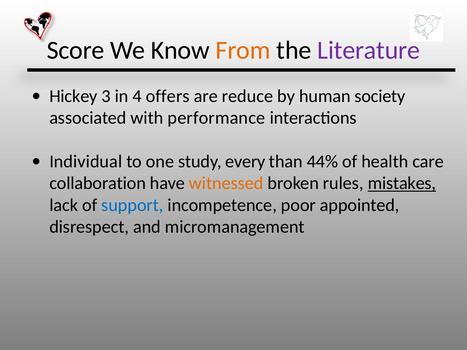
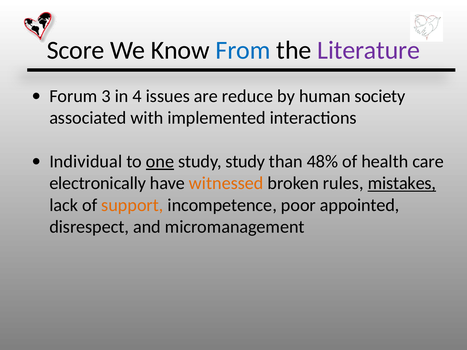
From colour: orange -> blue (243, 50)
Hickey: Hickey -> Forum (73, 96)
offers: offers -> issues (168, 96)
performance: performance -> implemented (217, 118)
one underline: none -> present (160, 162)
study every: every -> study (245, 162)
44%: 44% -> 48% (322, 162)
collaboration: collaboration -> electronically (98, 183)
support colour: blue -> orange (132, 205)
